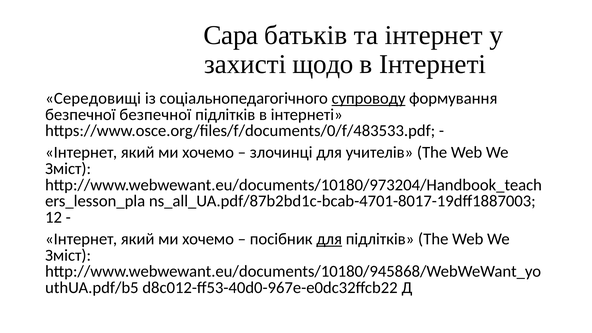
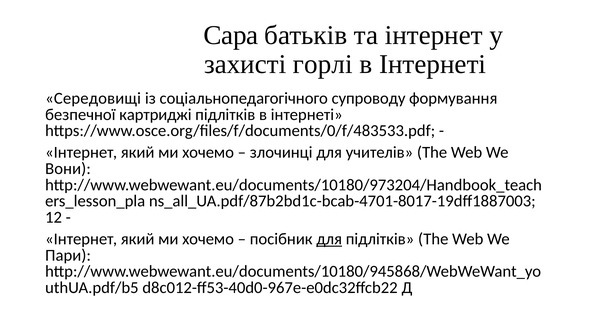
щодо: щодо -> горлі (323, 64)
супроводу underline: present -> none (369, 98)
безпечної безпечної: безпечної -> картриджі (155, 115)
Зміст: Зміст -> Вони (68, 169)
Зміст: Зміст -> Пари (68, 255)
